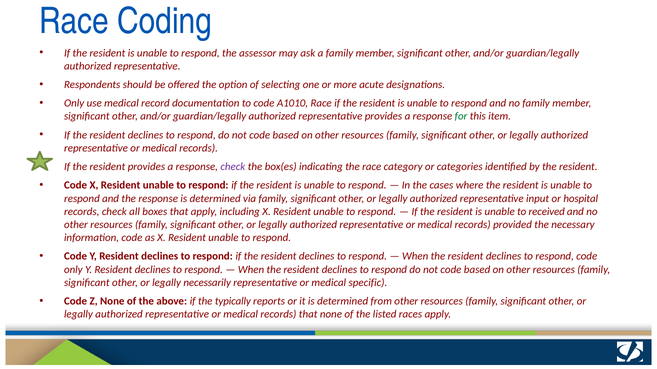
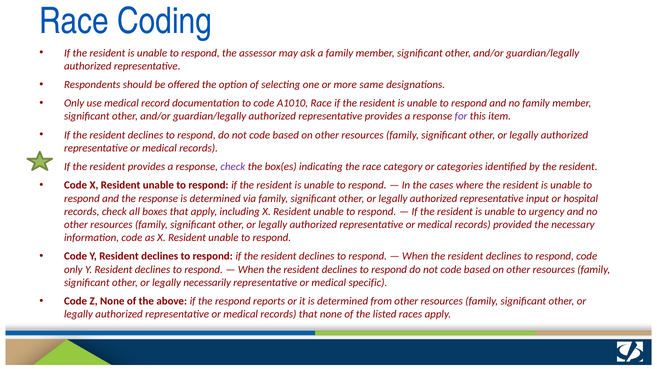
acute: acute -> same (371, 85)
for colour: green -> purple (461, 117)
received: received -> urgency (547, 212)
the typically: typically -> respond (233, 302)
